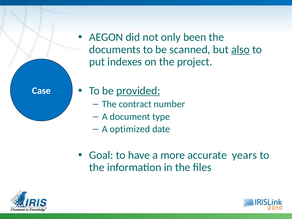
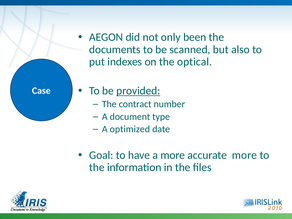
also underline: present -> none (240, 49)
project: project -> optical (195, 62)
accurate years: years -> more (244, 155)
